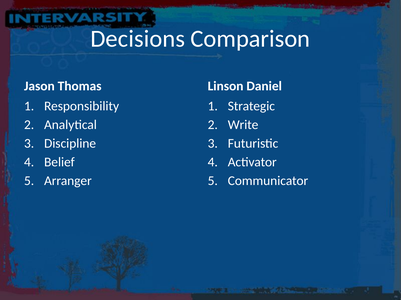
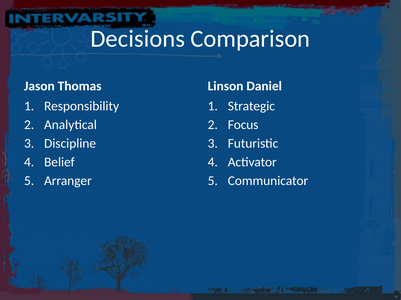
Write: Write -> Focus (243, 125)
